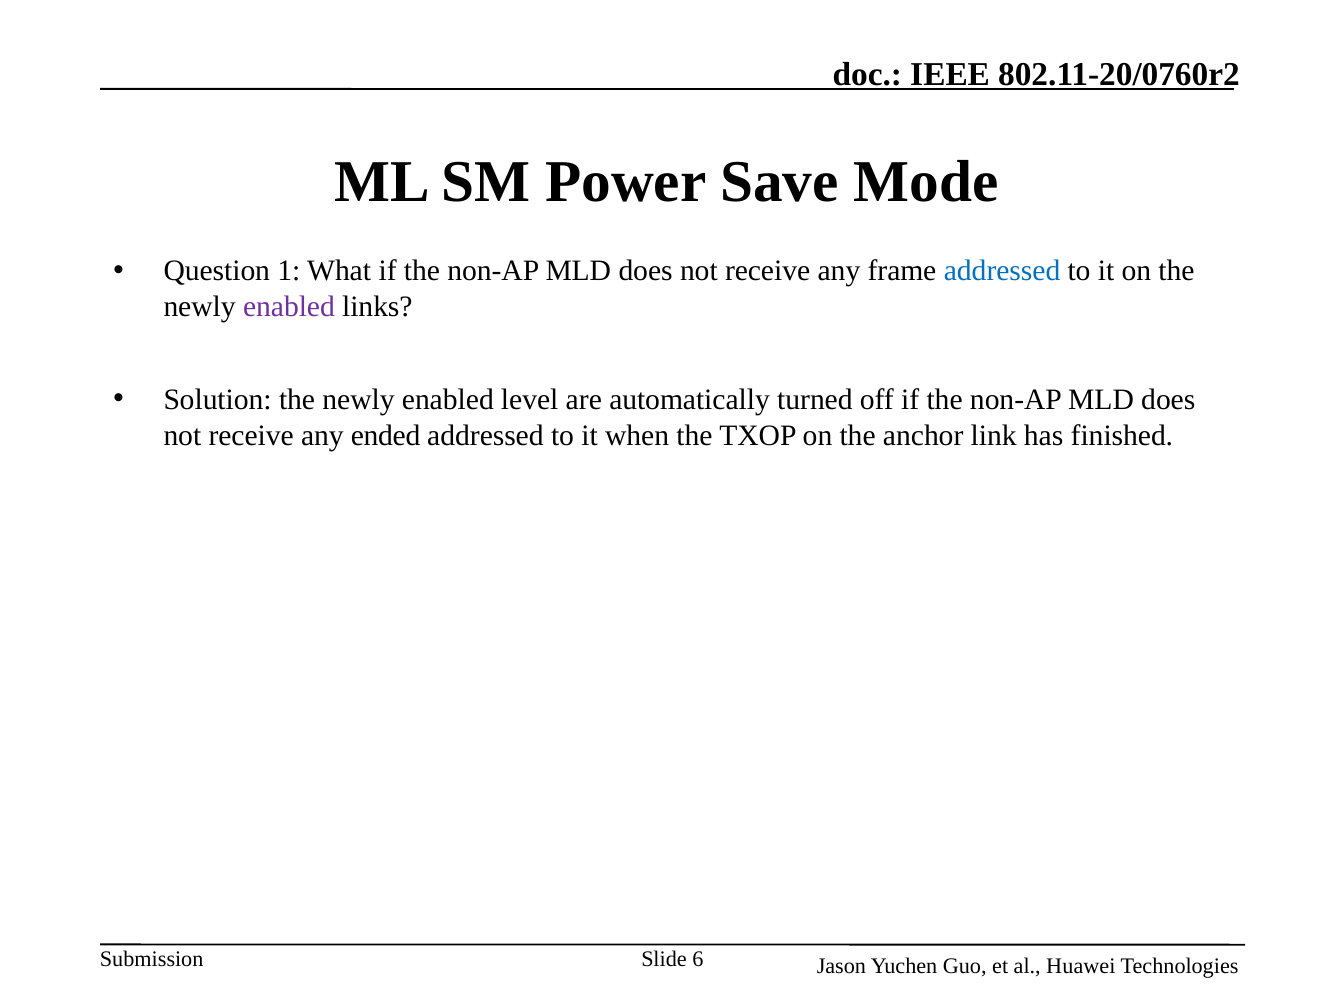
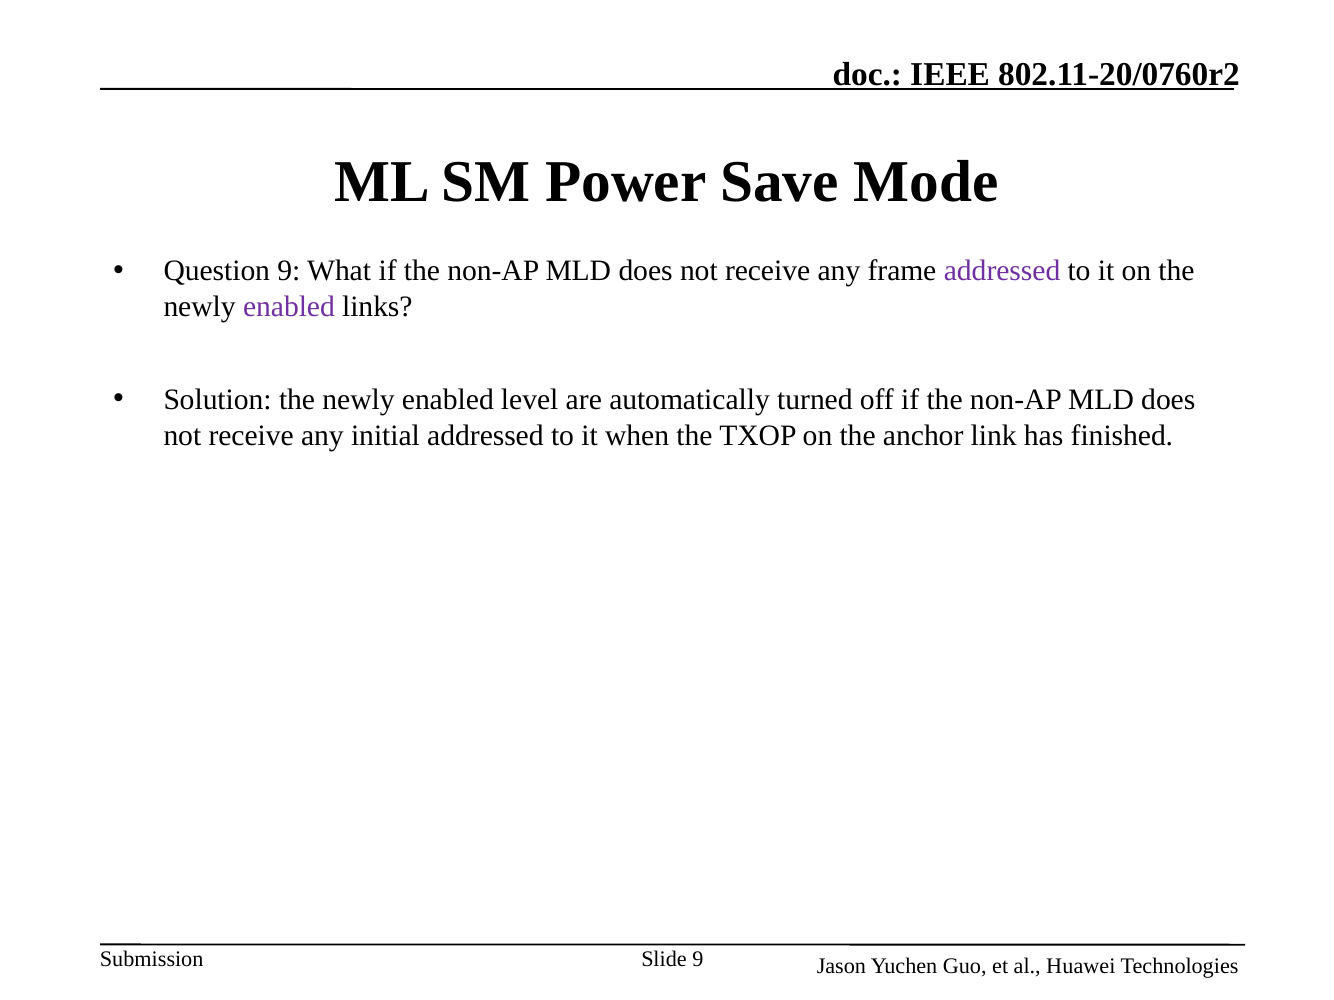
Question 1: 1 -> 9 (289, 271)
addressed colour: blue -> purple (1002, 271)
ended: ended -> initial (385, 436)
Slide 6: 6 -> 9 (698, 960)
